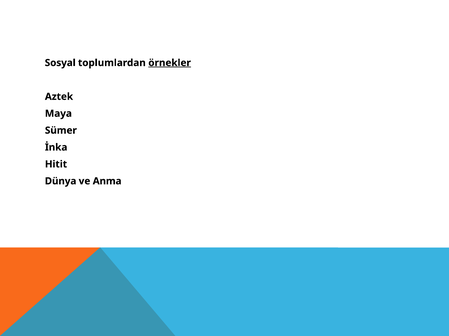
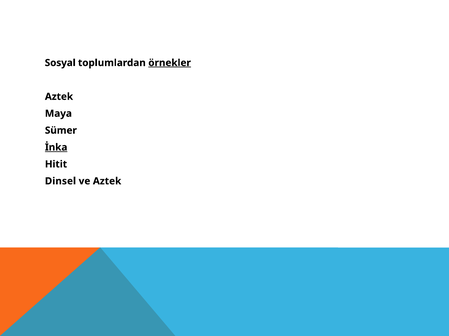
İnka underline: none -> present (56, 148)
Dünya: Dünya -> Dinsel (60, 181)
ve Anma: Anma -> Aztek (107, 181)
